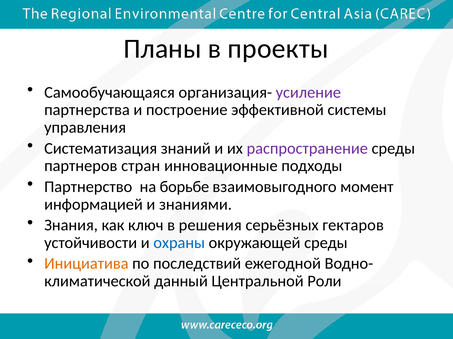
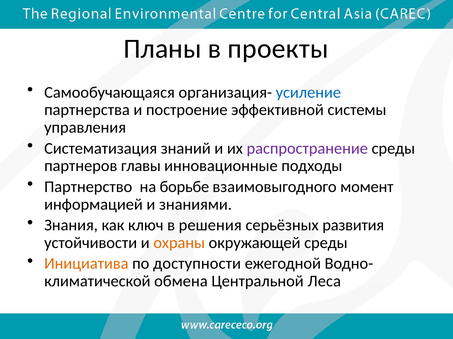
усиление colour: purple -> blue (308, 92)
стран: стран -> главы (141, 166)
гектаров: гектаров -> развития (353, 226)
охраны colour: blue -> orange (179, 243)
последствий: последствий -> доступности (197, 264)
данный: данный -> обмена (181, 282)
Роли: Роли -> Леса (324, 282)
